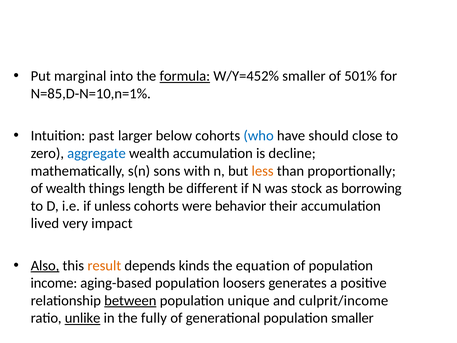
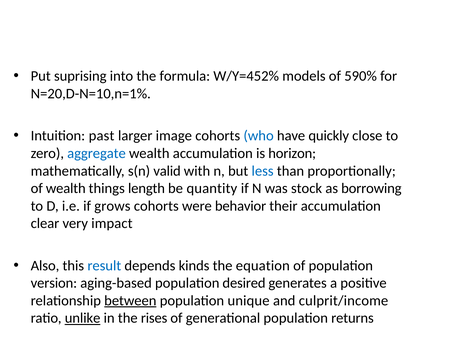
marginal: marginal -> suprising (80, 76)
formula underline: present -> none (185, 76)
W/Y=452% smaller: smaller -> models (304, 76)
501%: 501% -> 590% (361, 76)
N=85,D-N=10,n=1%: N=85,D-N=10,n=1% -> N=20,D-N=10,n=1% (91, 94)
below: below -> image (174, 136)
should: should -> quickly (329, 136)
decline: decline -> horizon (292, 153)
sons: sons -> valid (167, 171)
less colour: orange -> blue (263, 171)
different: different -> quantity (212, 188)
unless: unless -> grows (112, 206)
lived: lived -> clear (45, 223)
Also underline: present -> none (45, 265)
result colour: orange -> blue (104, 265)
income: income -> version (54, 283)
loosers: loosers -> desired (244, 283)
fully: fully -> rises (154, 318)
population smaller: smaller -> returns (352, 318)
